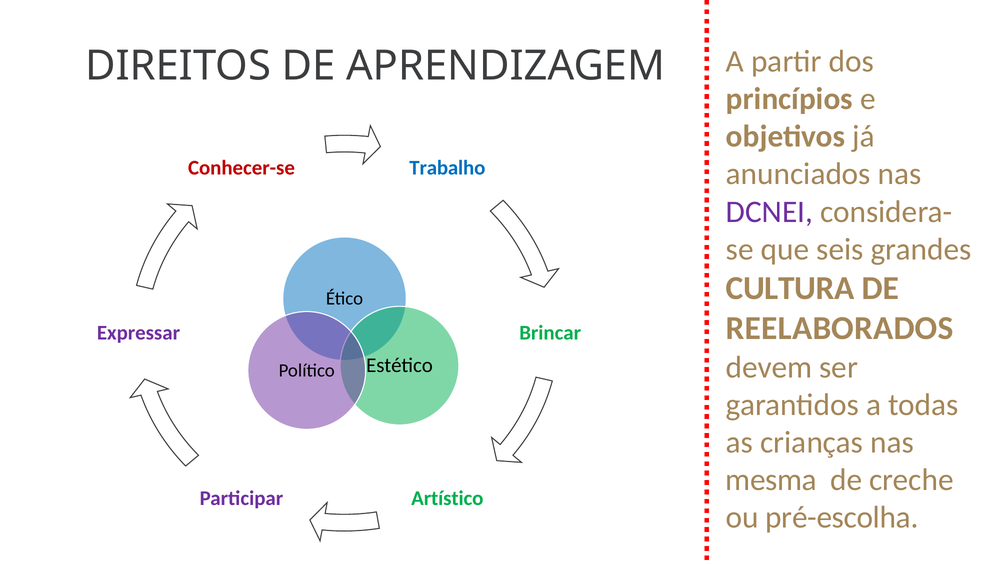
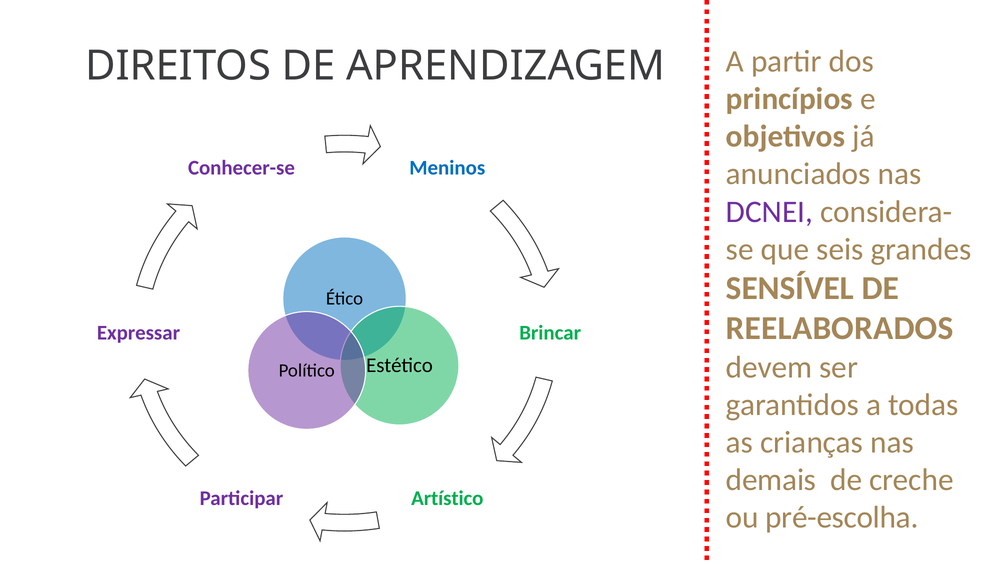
Conhecer-se colour: red -> purple (241, 168)
Trabalho: Trabalho -> Meninos (447, 168)
CULTURA: CULTURA -> SENSÍVEL (790, 288)
mesma: mesma -> demais (771, 480)
